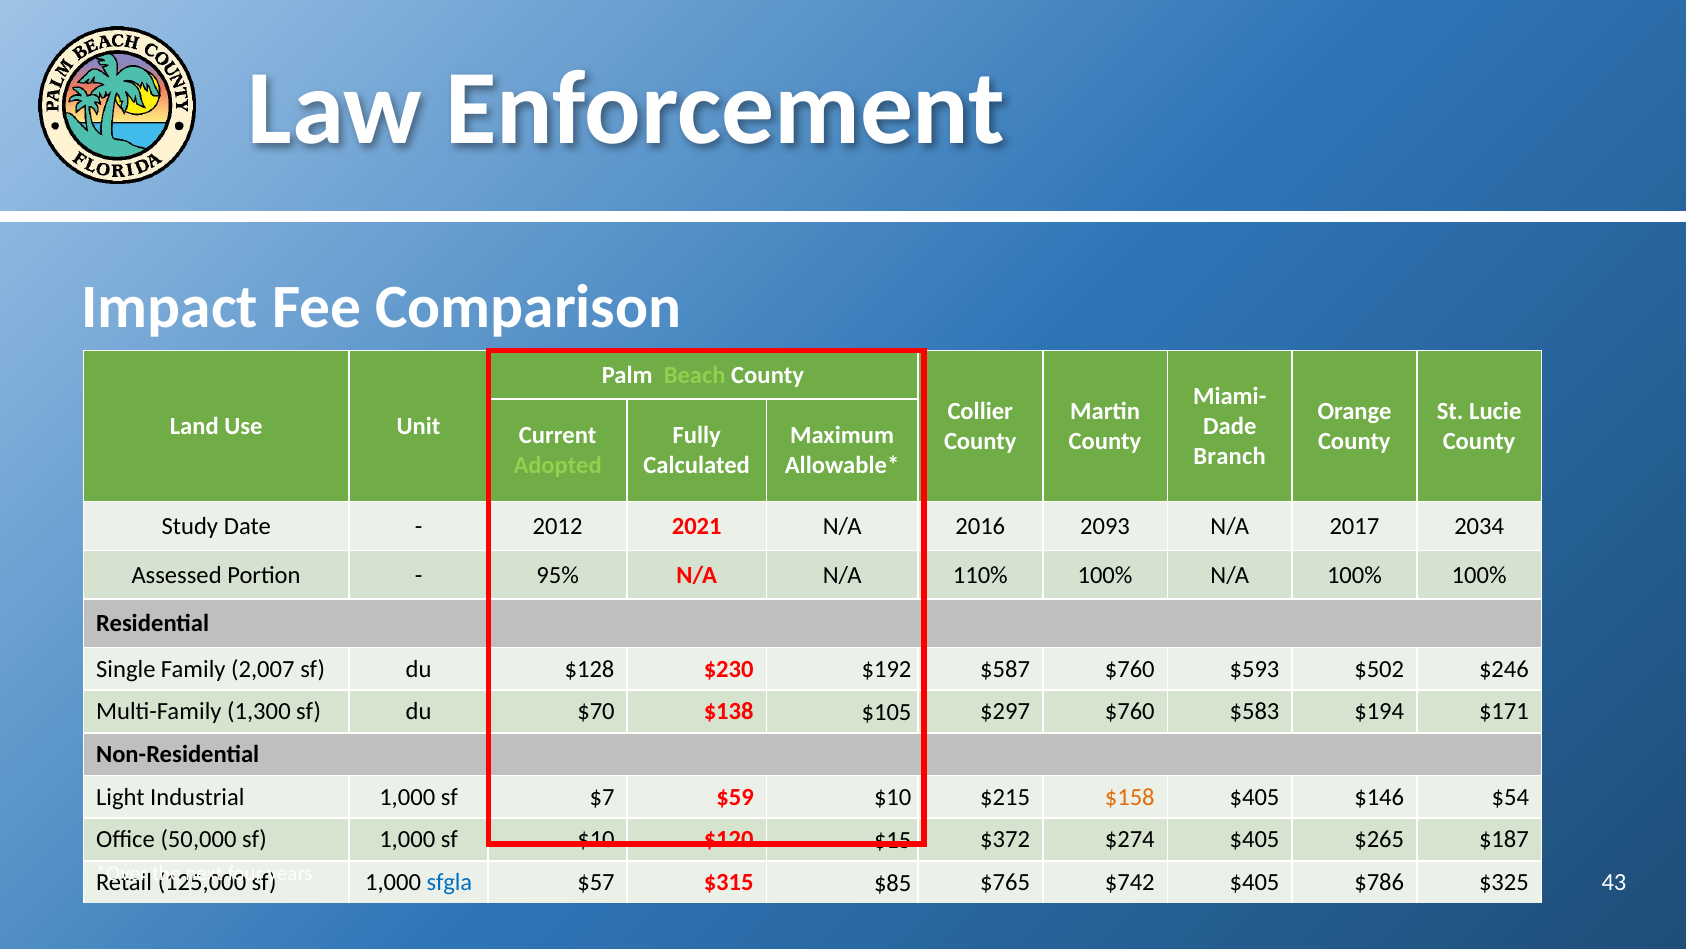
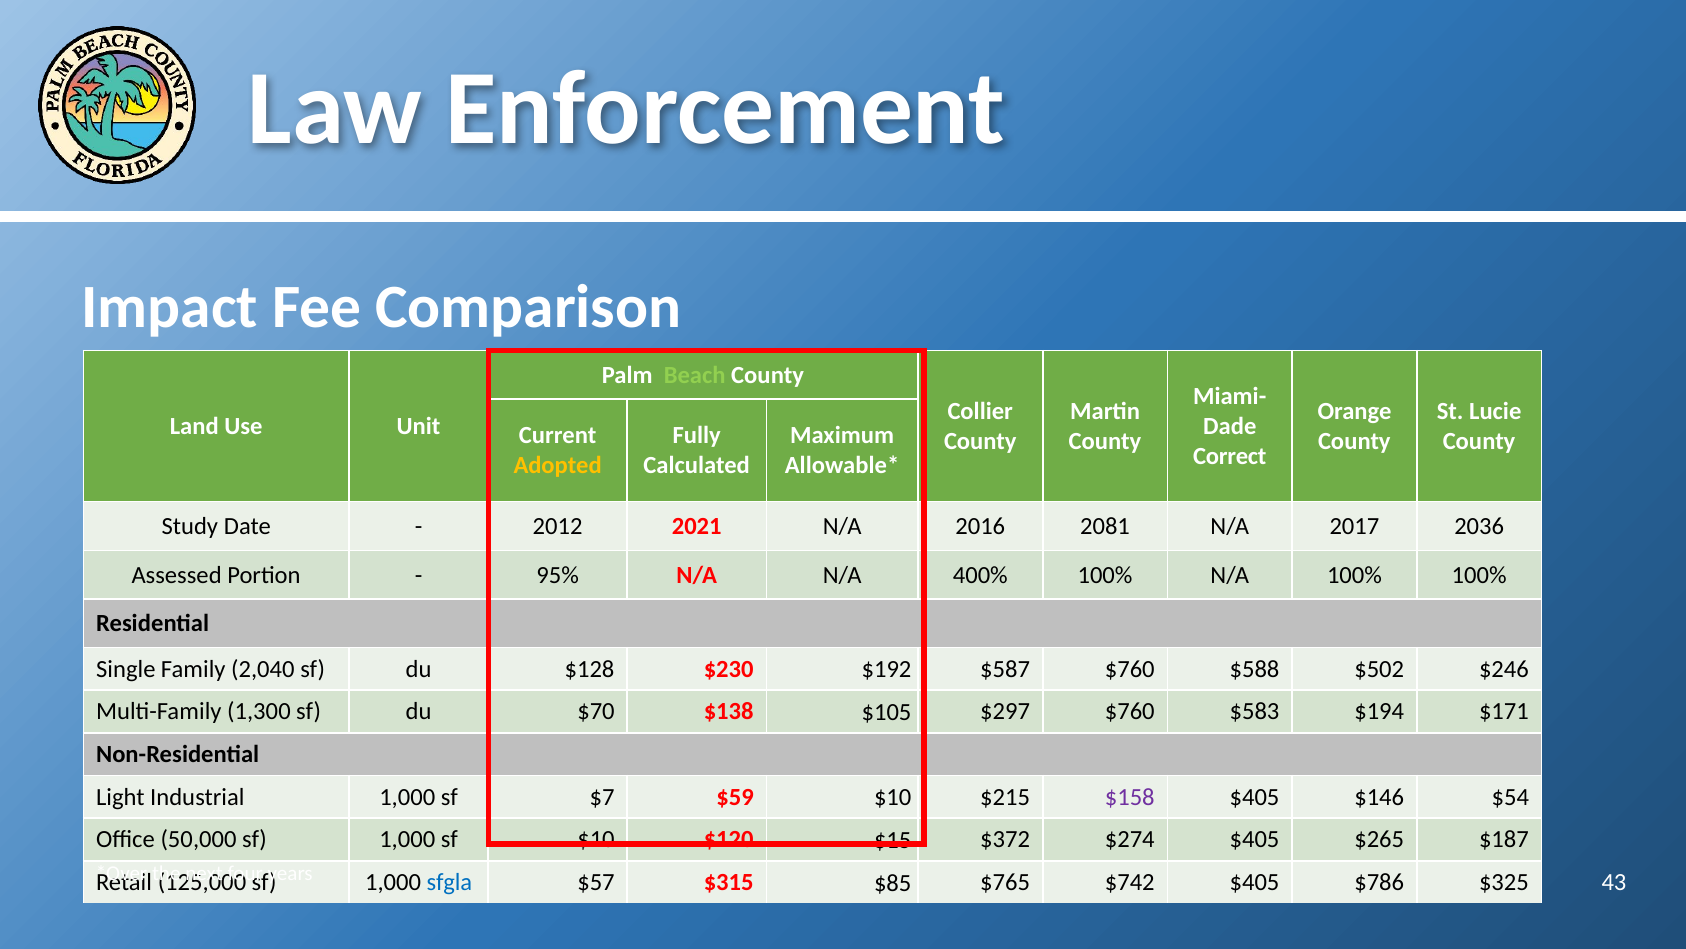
Branch: Branch -> Correct (1230, 456)
Adopted colour: light green -> yellow (558, 465)
2093: 2093 -> 2081 (1105, 526)
2034: 2034 -> 2036 (1479, 526)
110%: 110% -> 400% (980, 574)
2,007: 2,007 -> 2,040 (263, 669)
$593: $593 -> $588 (1255, 669)
$158 colour: orange -> purple (1130, 797)
